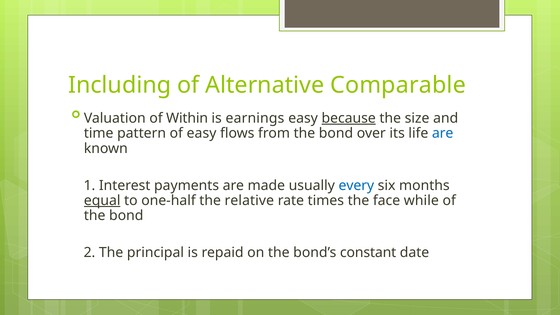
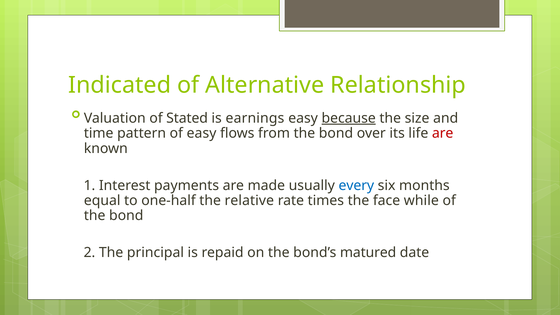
Including: Including -> Indicated (120, 85)
Comparable: Comparable -> Relationship (398, 85)
Within: Within -> Stated (187, 118)
are colour: blue -> red (443, 133)
equal underline: present -> none (102, 200)
constant: constant -> matured (368, 253)
